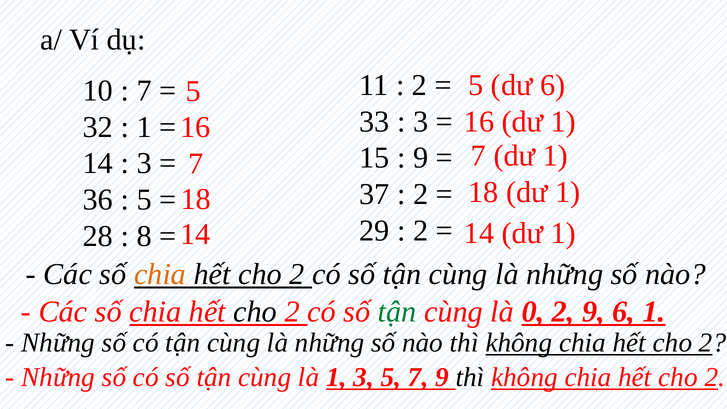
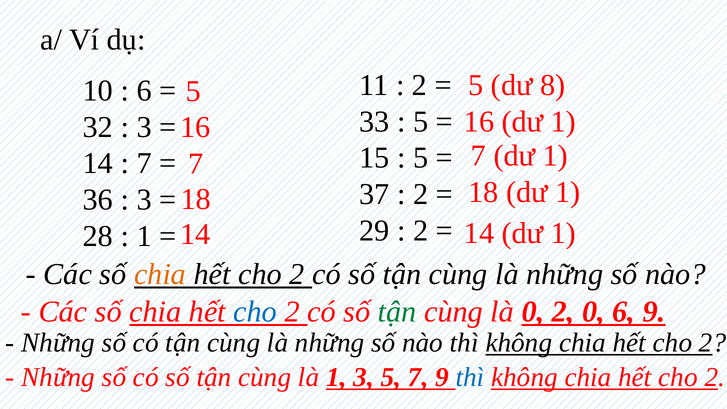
dư 6: 6 -> 8 (553, 85)
7: 7 -> 6 (144, 91)
3: 3 -> 5 (421, 122)
1: 1 -> 3 (144, 127)
9: 9 -> 5 (421, 158)
3: 3 -> 7 (144, 163)
5: 5 -> 3 (144, 200)
8: 8 -> 1 (144, 236)
cho colour: black -> blue (255, 312)
2 9: 9 -> 0 (593, 312)
6 1: 1 -> 9 (654, 312)
thì colour: black -> blue (470, 377)
